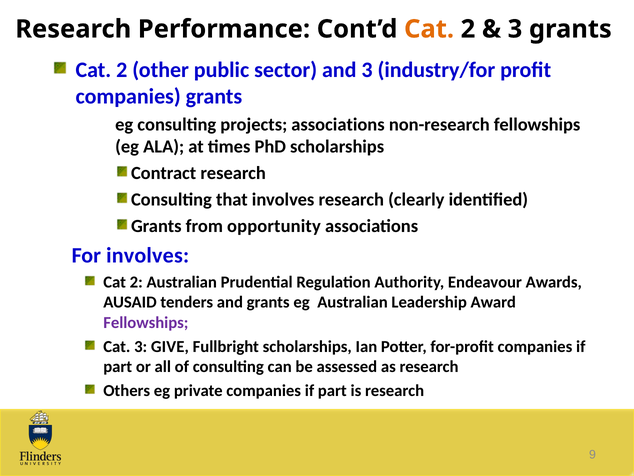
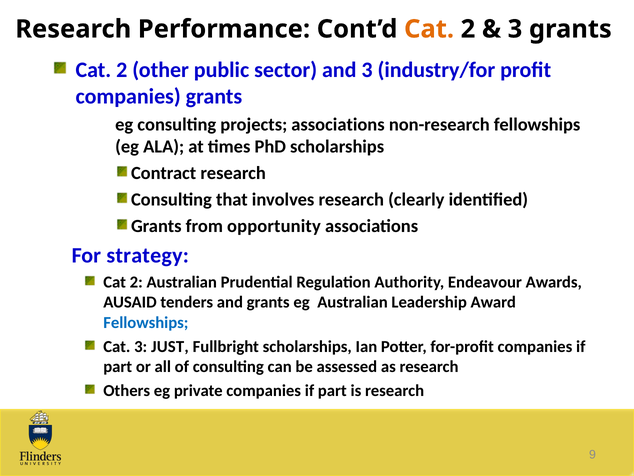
For involves: involves -> strategy (148, 255)
Fellowships colour: purple -> blue (146, 322)
GIVE: GIVE -> JUST (170, 346)
